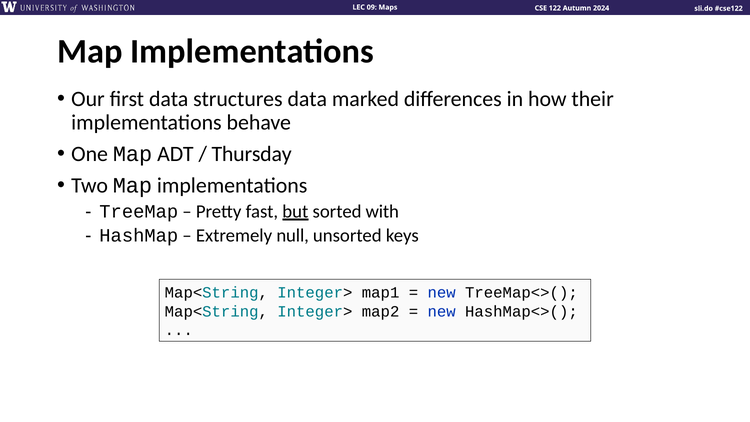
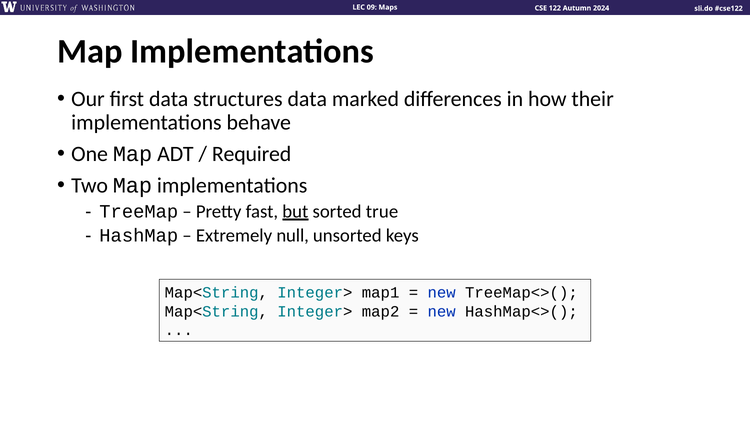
Thursday: Thursday -> Required (252, 154)
with: with -> true (382, 211)
